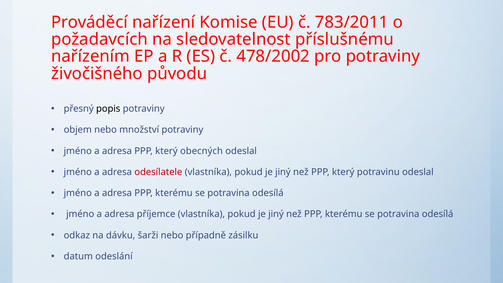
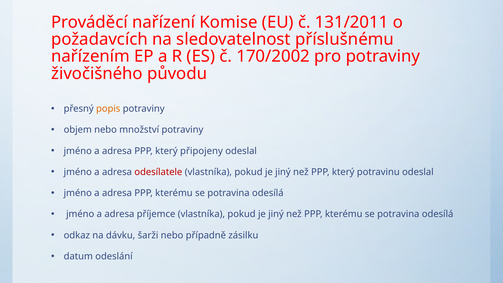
783/2011: 783/2011 -> 131/2011 (352, 22)
478/2002: 478/2002 -> 170/2002 (273, 56)
popis colour: black -> orange (108, 109)
obecných: obecných -> připojeny (201, 151)
